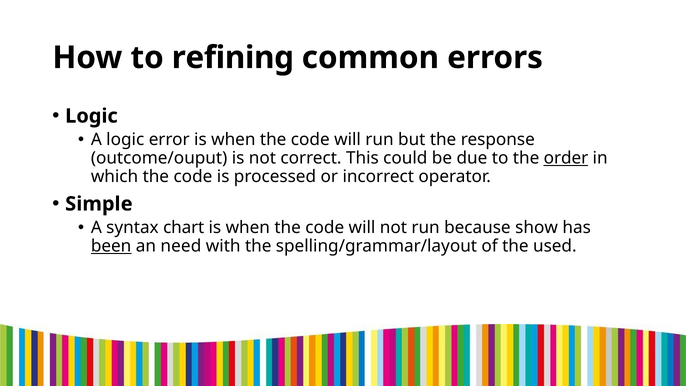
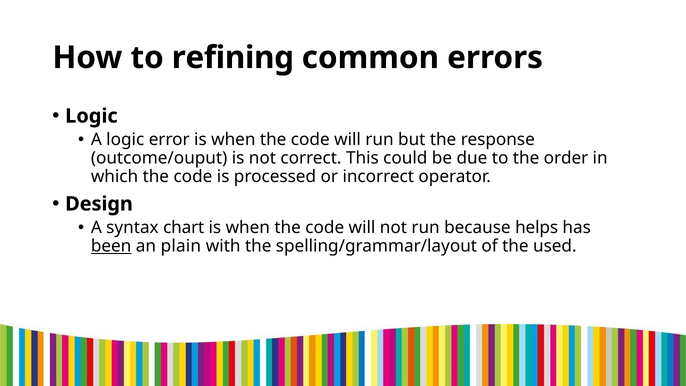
order underline: present -> none (566, 158)
Simple: Simple -> Design (99, 204)
show: show -> helps (537, 228)
need: need -> plain (181, 246)
